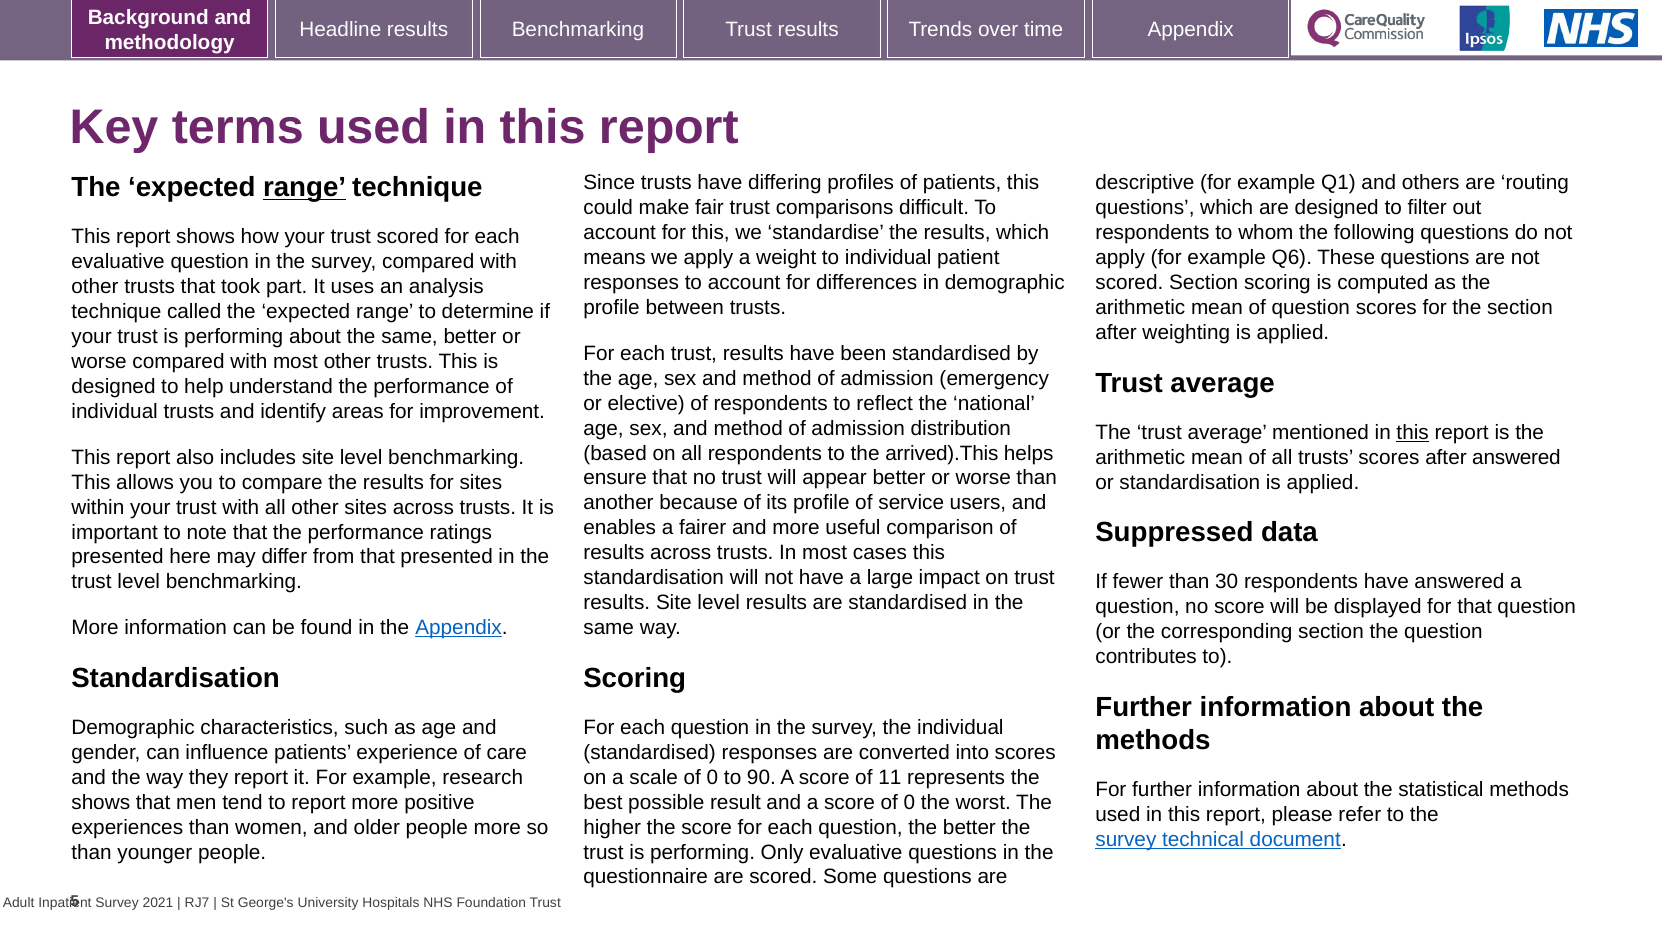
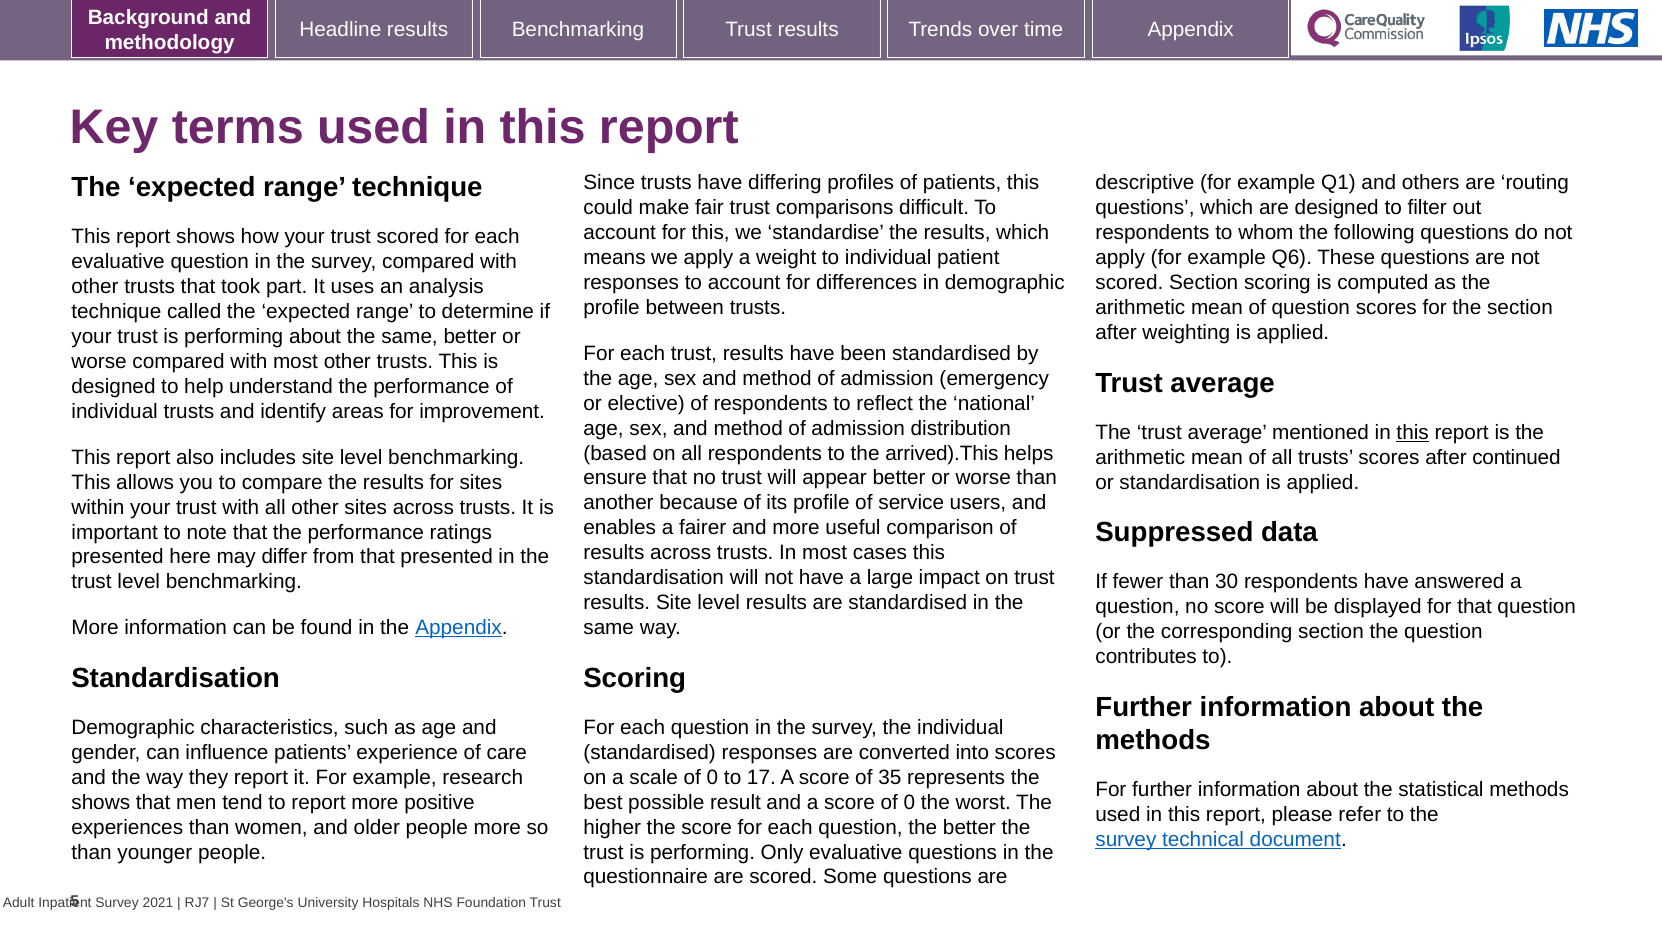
range underline: present -> none (305, 188)
after answered: answered -> continued (1516, 457)
90: 90 -> 17 (761, 777)
11: 11 -> 35 (890, 777)
